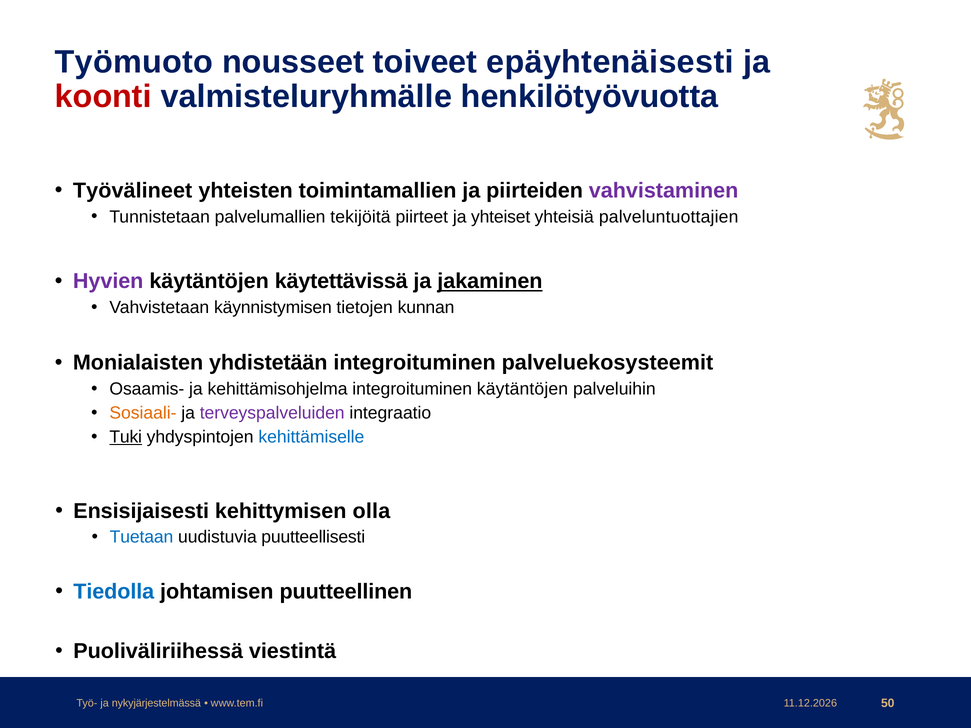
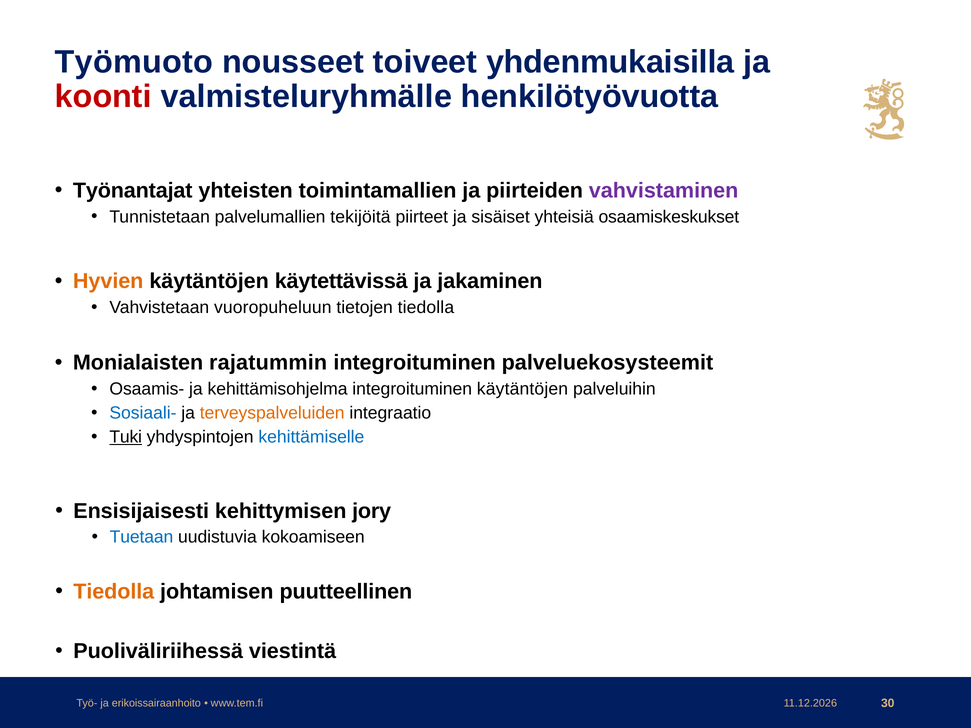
epäyhtenäisesti: epäyhtenäisesti -> yhdenmukaisilla (610, 62)
Työvälineet: Työvälineet -> Työnantajat (133, 191)
yhteiset: yhteiset -> sisäiset (501, 217)
palveluntuottajien: palveluntuottajien -> osaamiskeskukset (669, 217)
Hyvien colour: purple -> orange (108, 281)
jakaminen underline: present -> none (490, 281)
käynnistymisen: käynnistymisen -> vuoropuheluun (273, 308)
tietojen kunnan: kunnan -> tiedolla (426, 308)
yhdistetään: yhdistetään -> rajatummin (268, 363)
Sosiaali- colour: orange -> blue (143, 413)
terveyspalveluiden colour: purple -> orange (272, 413)
olla: olla -> jory (372, 511)
puutteellisesti: puutteellisesti -> kokoamiseen (313, 537)
Tiedolla colour: blue -> orange (114, 592)
nykyjärjestelmässä: nykyjärjestelmässä -> erikoissairaanhoito (156, 704)
50: 50 -> 30 (888, 704)
